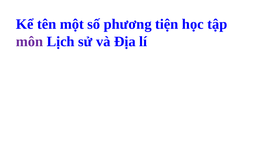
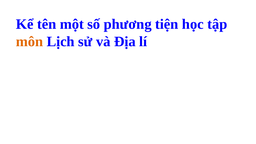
môn colour: purple -> orange (29, 41)
